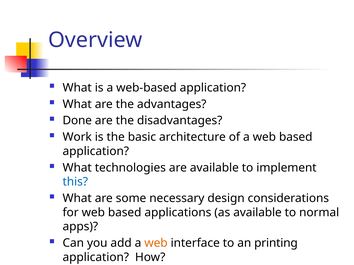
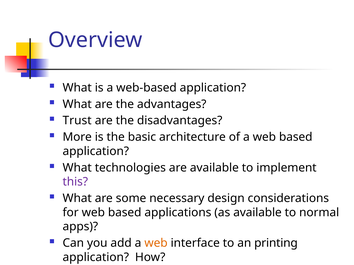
Done: Done -> Trust (77, 121)
Work: Work -> More (77, 137)
this colour: blue -> purple (75, 182)
